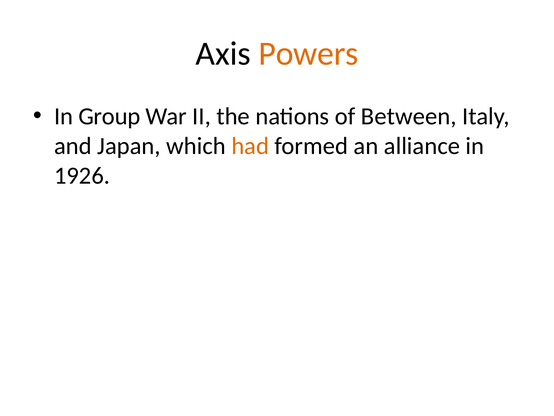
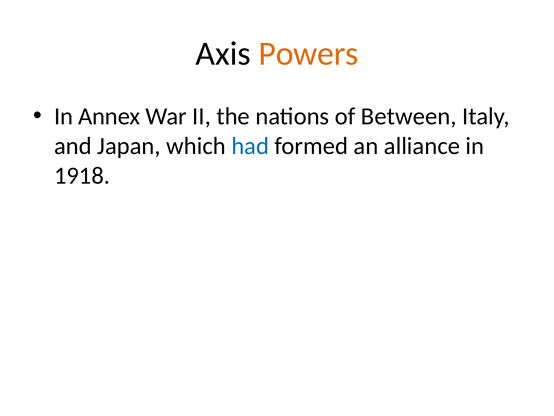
Group: Group -> Annex (109, 116)
had colour: orange -> blue (250, 146)
1926: 1926 -> 1918 (82, 175)
